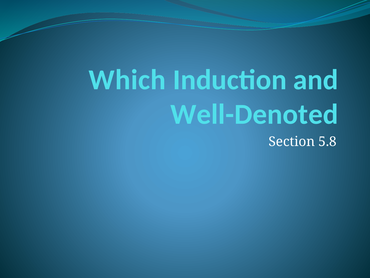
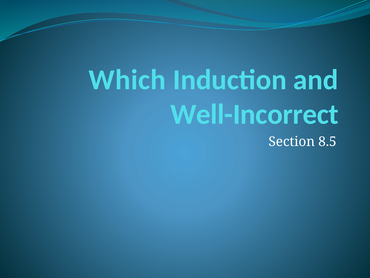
Well-Denoted: Well-Denoted -> Well-Incorrect (254, 114)
5.8: 5.8 -> 8.5 (328, 141)
